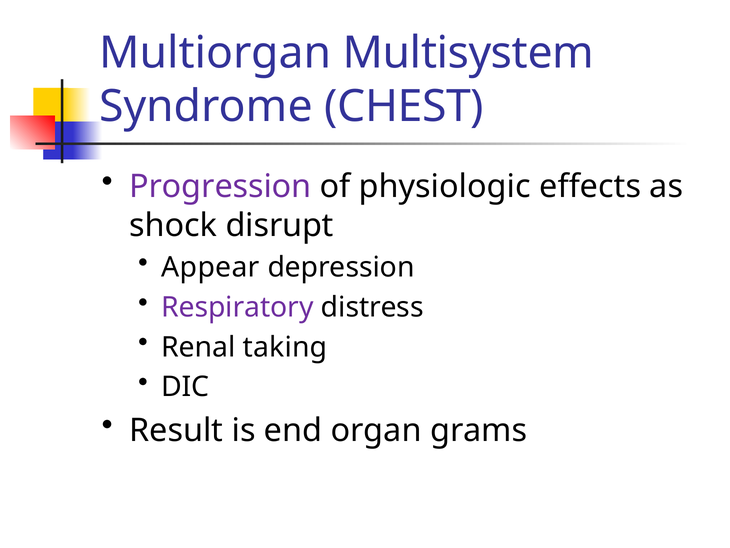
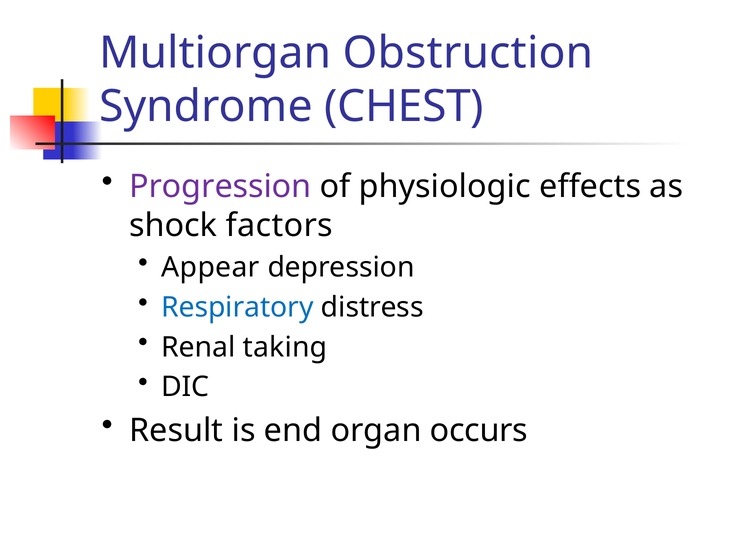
Multisystem: Multisystem -> Obstruction (468, 53)
disrupt: disrupt -> factors (279, 225)
Respiratory colour: purple -> blue (237, 307)
grams: grams -> occurs (479, 430)
